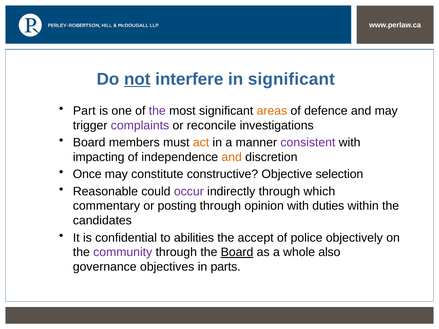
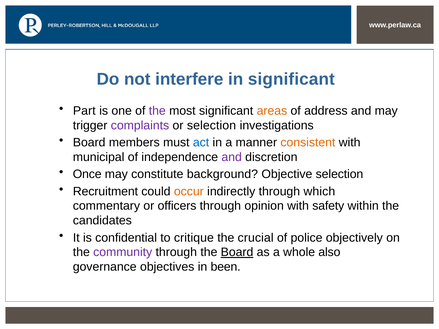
not underline: present -> none (137, 79)
defence: defence -> address (326, 111)
or reconcile: reconcile -> selection (212, 126)
act colour: orange -> blue (201, 143)
consistent colour: purple -> orange (308, 143)
impacting: impacting -> municipal (99, 157)
and colour: orange -> purple (232, 157)
constructive: constructive -> background (222, 174)
Reasonable: Reasonable -> Recruitment (105, 191)
occur colour: purple -> orange (189, 191)
posting: posting -> officers (177, 206)
duties: duties -> safety (328, 206)
abilities: abilities -> critique (194, 238)
accept: accept -> crucial (256, 238)
parts: parts -> been (226, 267)
